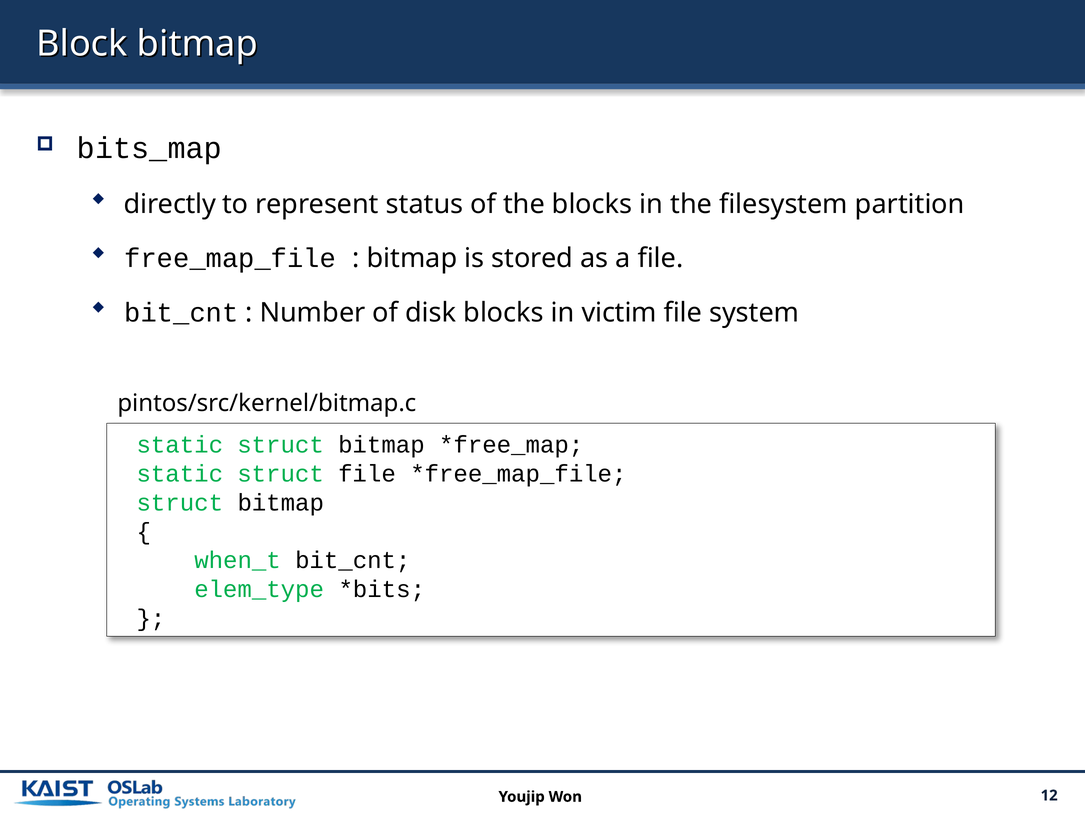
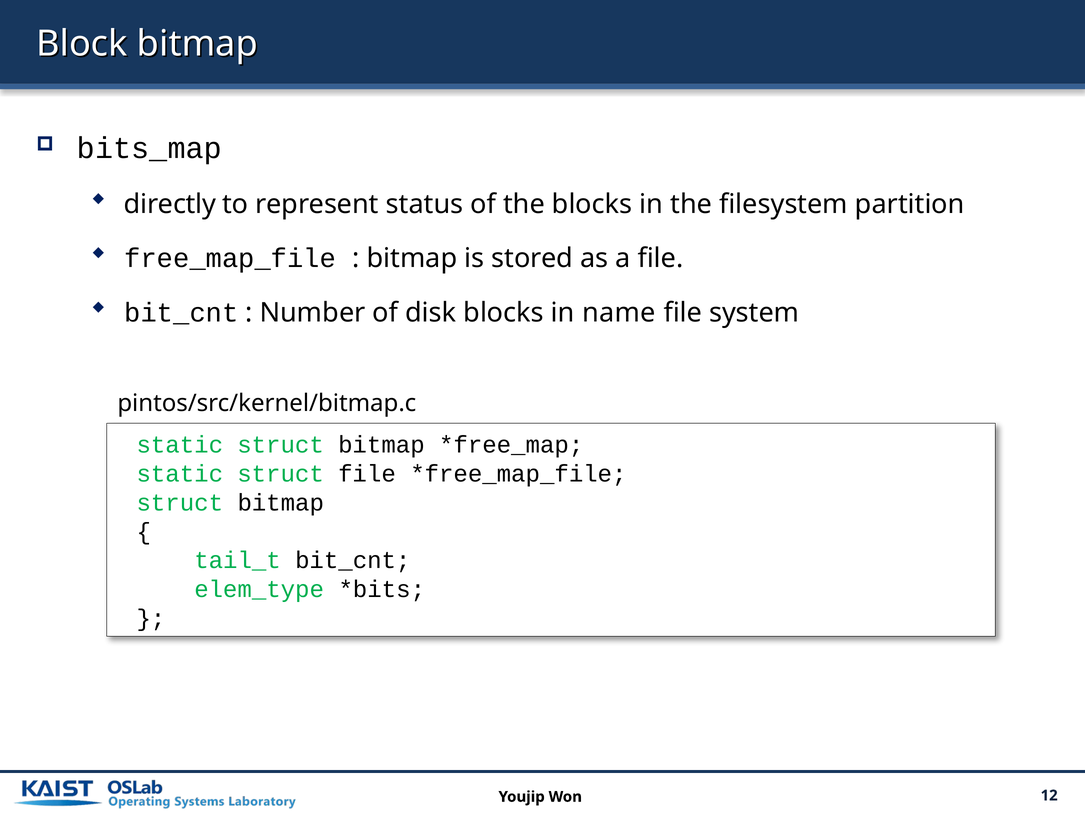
victim: victim -> name (619, 312)
when_t: when_t -> tail_t (238, 560)
